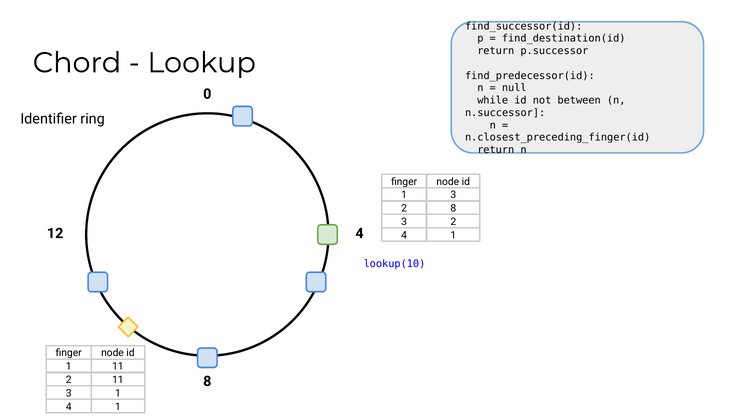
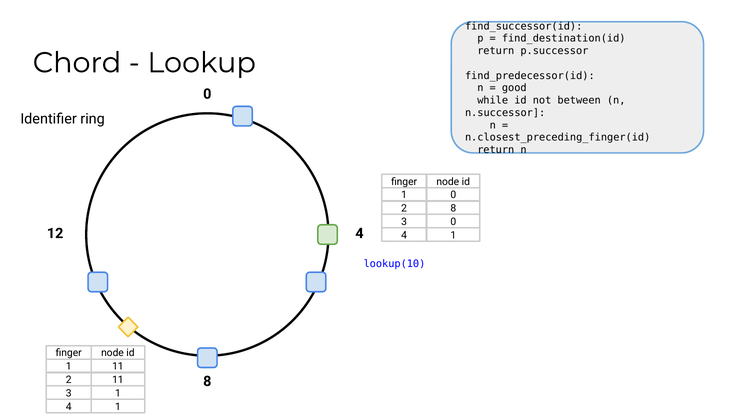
null: null -> good (514, 88)
1 3: 3 -> 0 (453, 195)
2: 2 -> 0 (453, 222)
